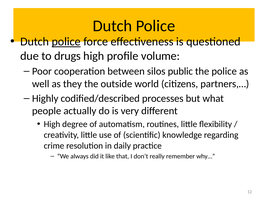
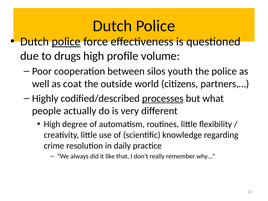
public: public -> youth (180, 71)
they: they -> coat (72, 84)
processes underline: none -> present (163, 98)
